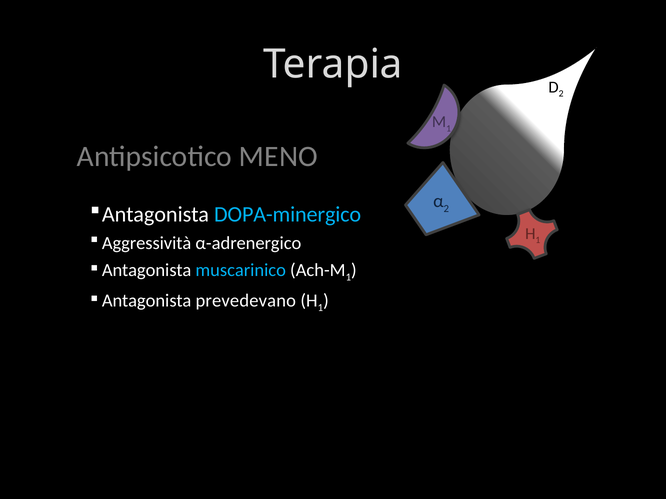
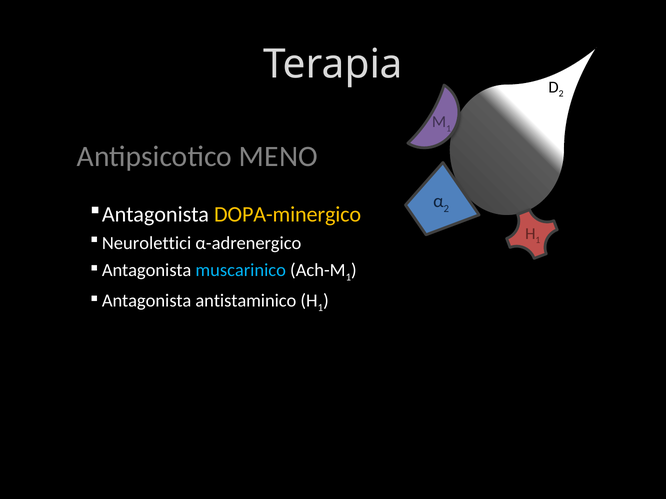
DOPA-minergico colour: light blue -> yellow (288, 215)
Aggressività: Aggressività -> Neurolettici (147, 243)
prevedevano: prevedevano -> antistaminico (246, 301)
